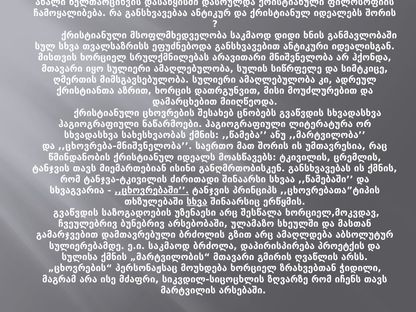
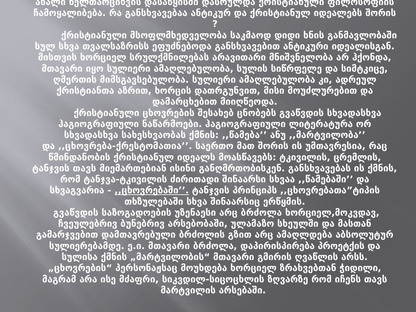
,,ცხოვრება-მნიშვნელობა: ,,ცხოვრება-მნიშვნელობა -> ,,ცხოვრება-ქრესტომათია (125, 146)
სხვა underline: present -> none (197, 202)
არც შესწალა: შესწალა -> ბრძოლა (261, 213)
ე.ი საკმაოდ: საკმაოდ -> მთავარი (169, 246)
